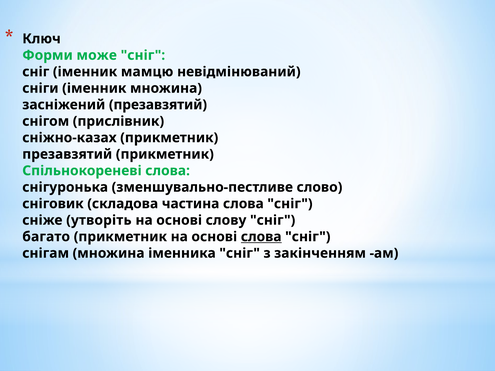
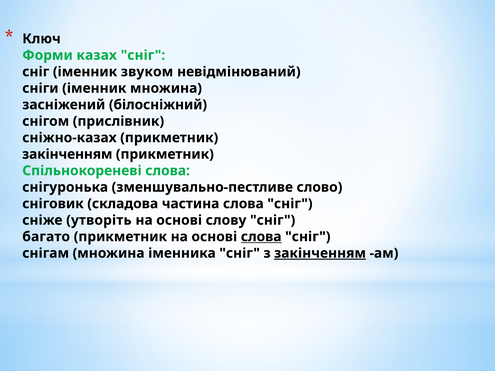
може: може -> казах (97, 55)
мамцю: мамцю -> звуком (147, 72)
засніжений презавзятий: презавзятий -> білосніжний (158, 105)
презавзятий: презавзятий -> закінченням (67, 154)
закінченням underline: none -> present (320, 253)
